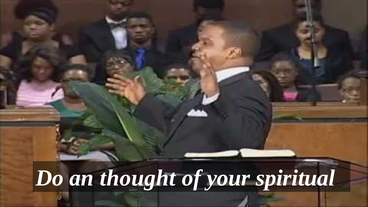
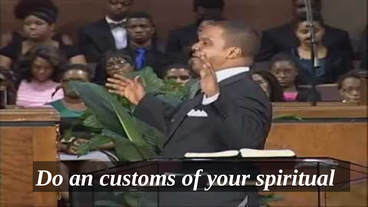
thought: thought -> customs (138, 178)
